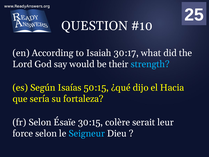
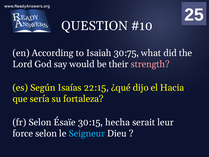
30:17: 30:17 -> 30:75 (126, 53)
strength colour: light blue -> pink (150, 64)
50:15: 50:15 -> 22:15 (96, 88)
colère: colère -> hecha (118, 122)
